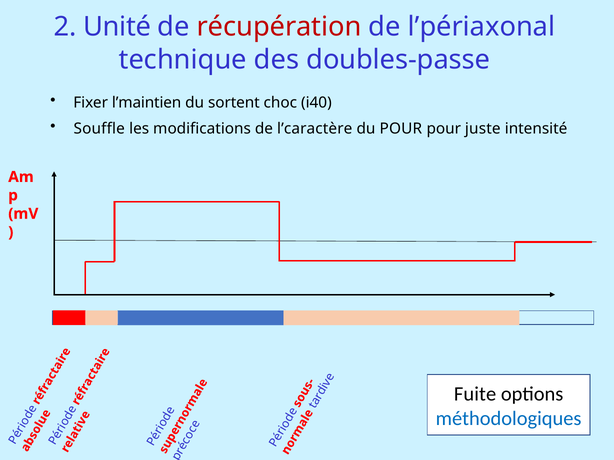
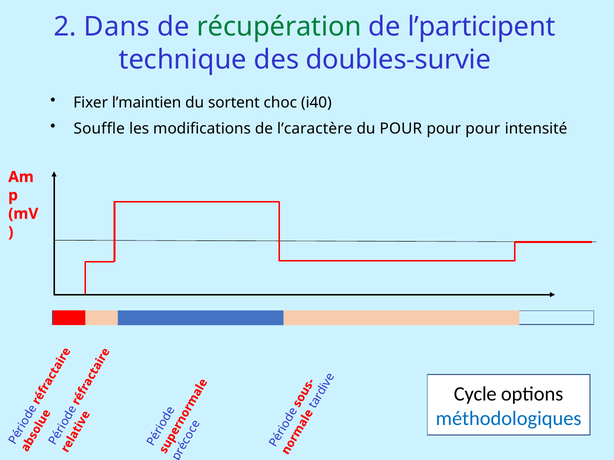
Unité: Unité -> Dans (117, 27)
récupération colour: red -> green (279, 27)
l’périaxonal: l’périaxonal -> l’participent (482, 27)
doubles-passe: doubles-passe -> doubles-survie (398, 60)
juste: juste -> pour (483, 129)
Fuite: Fuite -> Cycle (475, 394)
